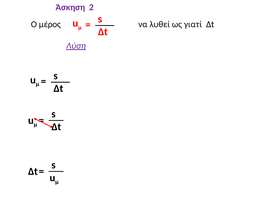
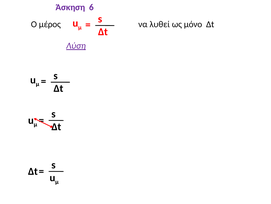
2: 2 -> 6 (91, 7)
γιατί: γιατί -> μόνο (193, 24)
